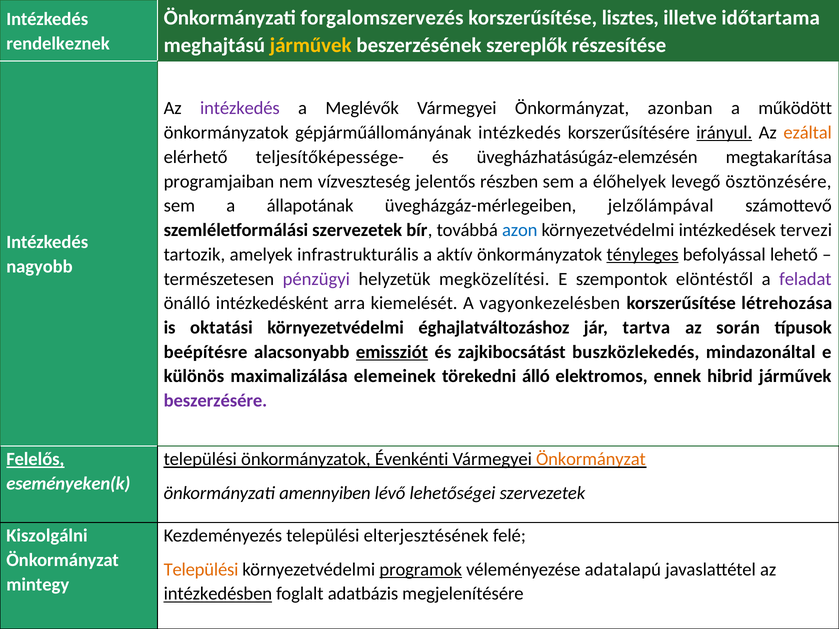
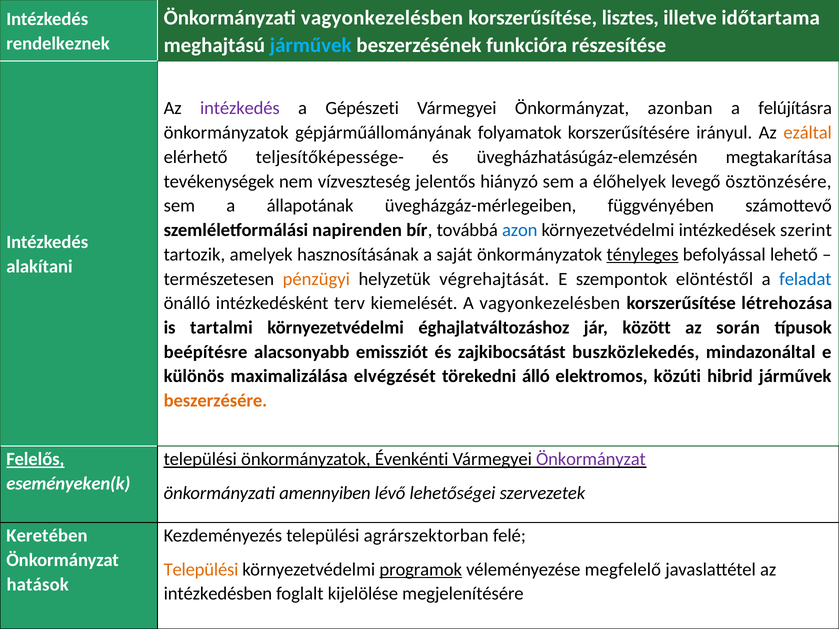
Önkormányzati forgalomszervezés: forgalomszervezés -> vagyonkezelésben (382, 18)
járművek colour: yellow -> light blue (311, 45)
szereplők: szereplők -> funkcióra (527, 45)
Meglévők: Meglévők -> Gépészeti (362, 108)
működött: működött -> felújításra (795, 108)
gépjárműállományának intézkedés: intézkedés -> folyamatok (520, 133)
irányul underline: present -> none (724, 133)
programjaiban: programjaiban -> tevékenységek (219, 181)
részben: részben -> hiányzó (509, 181)
jelzőlámpával: jelzőlámpával -> függvényében (661, 206)
szemléletformálási szervezetek: szervezetek -> napirenden (357, 230)
tervezi: tervezi -> szerint (806, 230)
infrastrukturális: infrastrukturális -> hasznosításának (358, 255)
aktív: aktív -> saját (454, 255)
nagyobb: nagyobb -> alakítani (39, 267)
pénzügyi colour: purple -> orange (316, 279)
megközelítési: megközelítési -> végrehajtását (494, 279)
feladat colour: purple -> blue (805, 279)
arra: arra -> terv (349, 303)
oktatási: oktatási -> tartalmi (221, 328)
tartva: tartva -> között (647, 328)
emissziót underline: present -> none (392, 352)
elemeinek: elemeinek -> elvégzését (395, 376)
ennek: ennek -> közúti (677, 376)
beszerzésére colour: purple -> orange (215, 401)
Önkormányzat colour: orange -> purple (591, 459)
Kiszolgálni: Kiszolgálni -> Keretében (47, 536)
elterjesztésének: elterjesztésének -> agrárszektorban (426, 536)
adatalapú: adatalapú -> megfelelő (623, 570)
mintegy: mintegy -> hatások (38, 585)
intézkedésben underline: present -> none (218, 594)
adatbázis: adatbázis -> kijelölése (363, 594)
